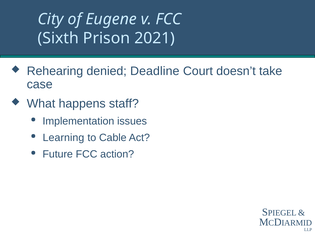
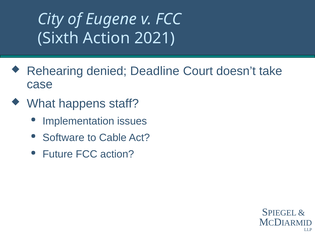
Sixth Prison: Prison -> Action (107, 38)
Learning: Learning -> Software (63, 138)
